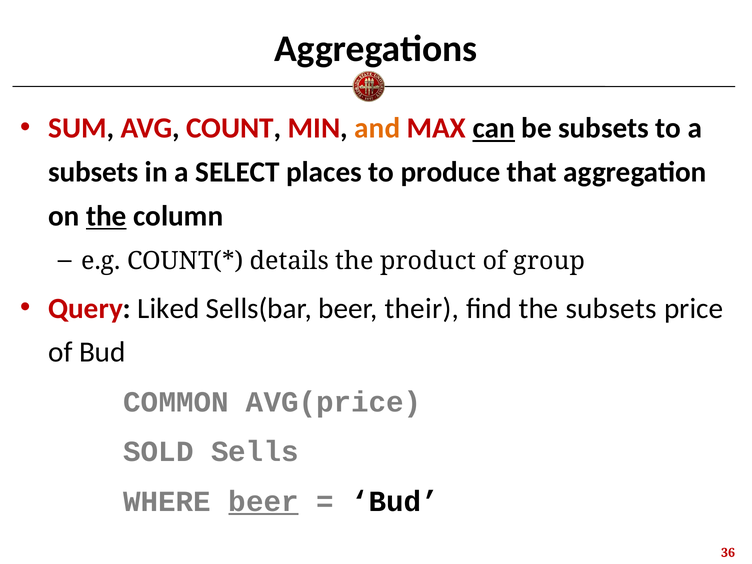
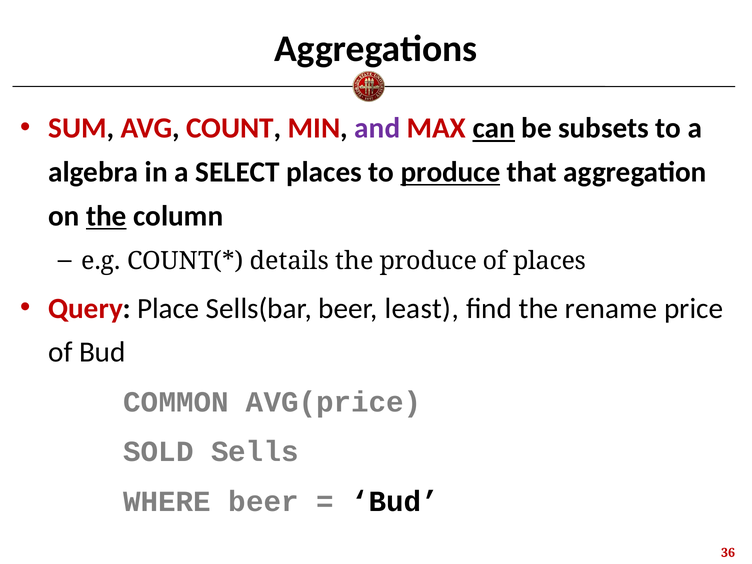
and colour: orange -> purple (377, 128)
subsets: subsets -> algebra (93, 172)
produce underline: none -> present (450, 172)
the product: product -> produce (428, 261)
of group: group -> places (550, 261)
Liked: Liked -> Place (168, 308)
their: their -> least (422, 308)
the subsets: subsets -> rename (611, 308)
beer underline: present -> none (264, 502)
